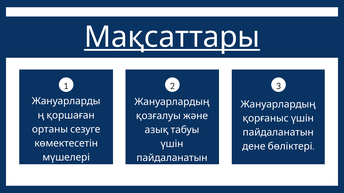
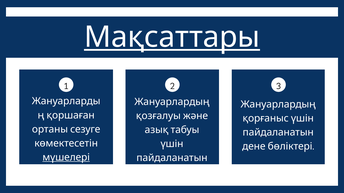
мүшелері underline: none -> present (66, 158)
